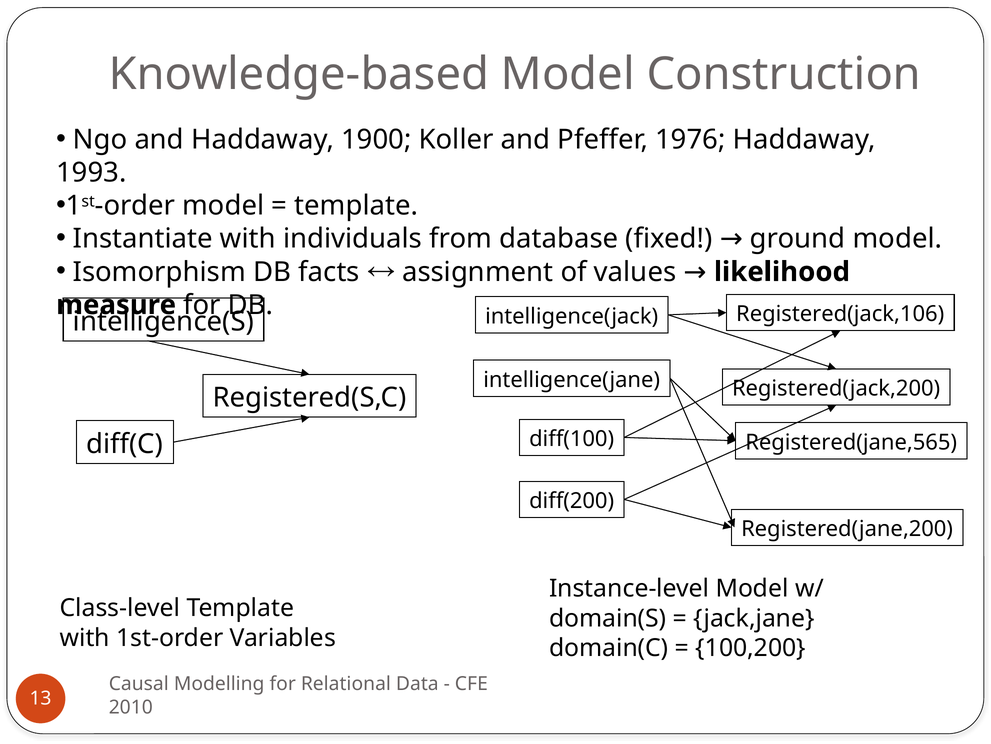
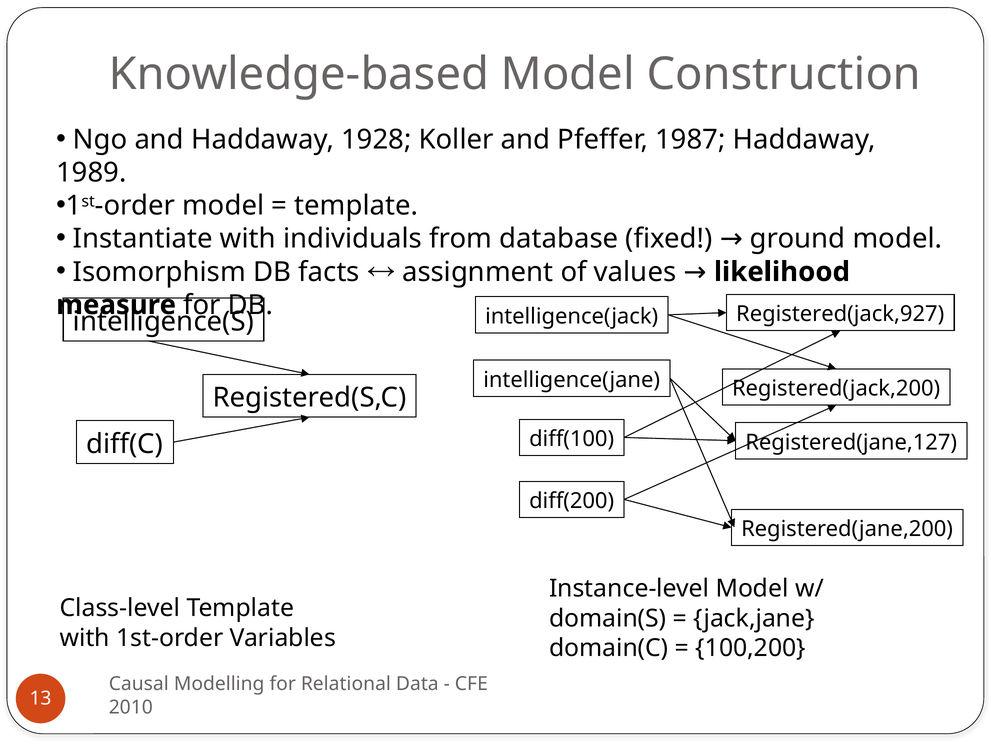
1900: 1900 -> 1928 (376, 139)
1976: 1976 -> 1987 (690, 139)
1993: 1993 -> 1989 (91, 172)
Registered(jack,106: Registered(jack,106 -> Registered(jack,927 (840, 314)
Registered(jane,565: Registered(jane,565 -> Registered(jane,127 (851, 442)
